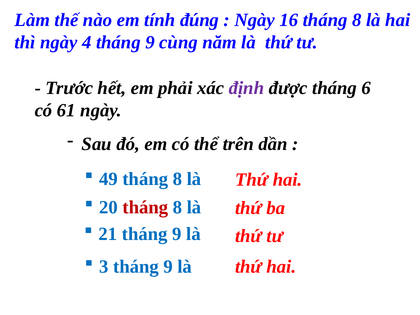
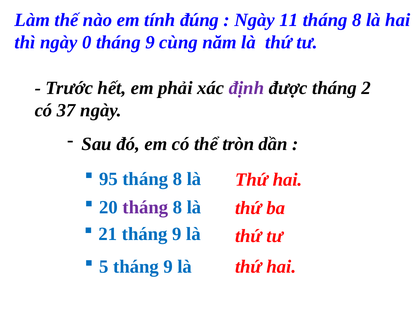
16: 16 -> 11 (289, 20)
4: 4 -> 0 (87, 43)
6: 6 -> 2 (366, 88)
61: 61 -> 37 (66, 110)
trên: trên -> tròn (238, 144)
49: 49 -> 95 (108, 179)
tháng colour: red -> purple (145, 207)
3: 3 -> 5 (104, 267)
